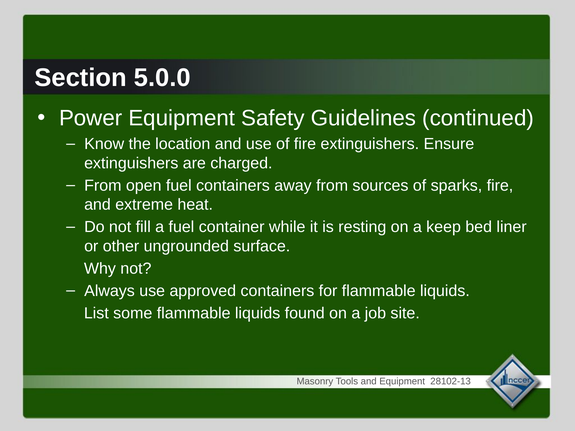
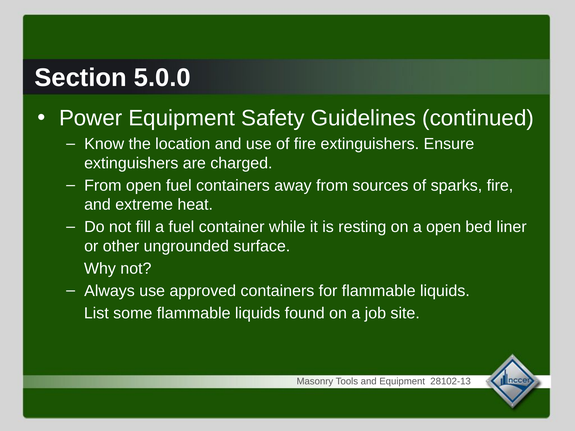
a keep: keep -> open (444, 227)
